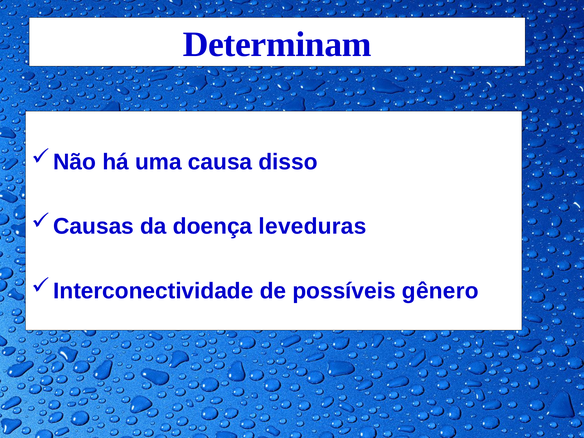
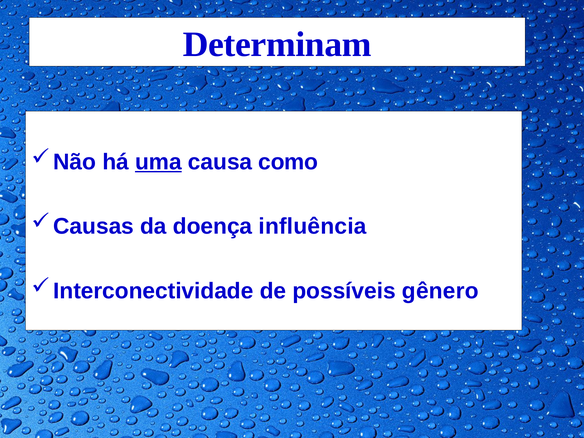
uma underline: none -> present (158, 162)
disso: disso -> como (288, 162)
leveduras: leveduras -> influência (313, 226)
